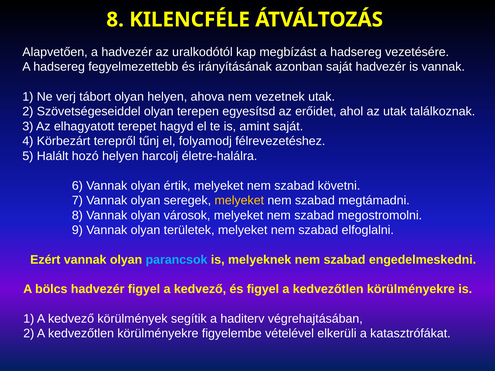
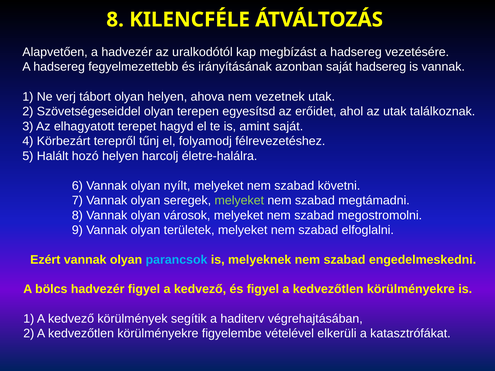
saját hadvezér: hadvezér -> hadsereg (381, 67)
értik: értik -> nyílt (177, 186)
melyeket colour: yellow -> light green (239, 201)
